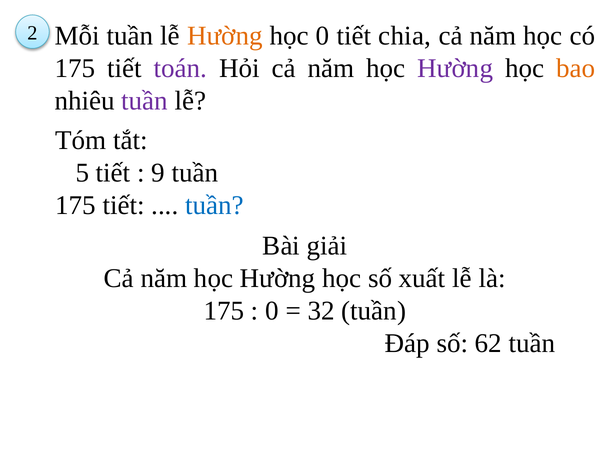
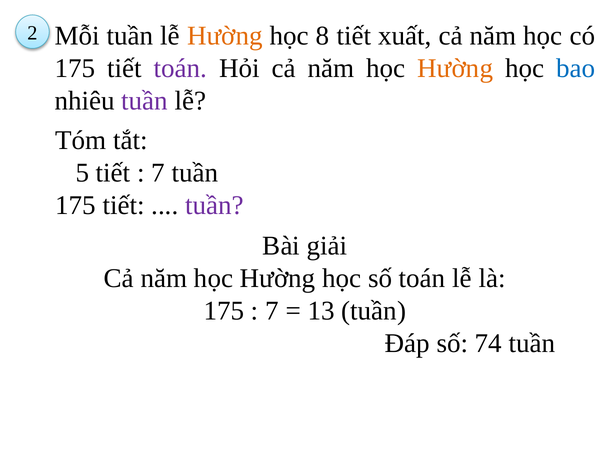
học 0: 0 -> 8 (323, 36)
chia: chia -> xuất (405, 36)
Hường colour: purple -> orange (455, 69)
bao colour: orange -> blue (576, 69)
9: 9 -> 7 (158, 173)
tuần colour: blue -> purple (214, 206)
số xuất: xuất -> toán (422, 279)
0: 0 -> 7 (272, 311)
32: 32 -> 13 (321, 311)
62: 62 -> 74 (488, 344)
